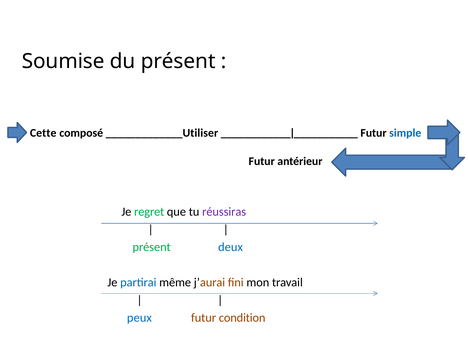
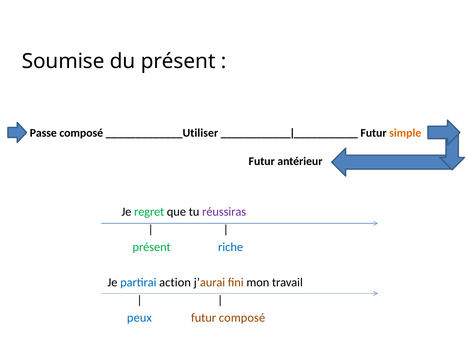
Cette: Cette -> Passe (43, 133)
simple colour: blue -> orange (405, 133)
deux: deux -> riche (231, 247)
même: même -> action (175, 283)
futur condition: condition -> composé (242, 318)
